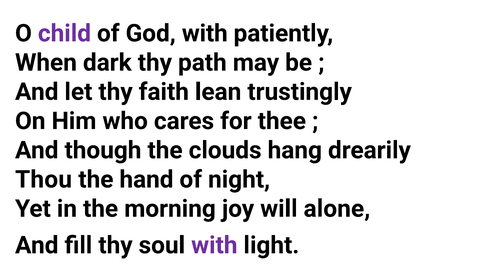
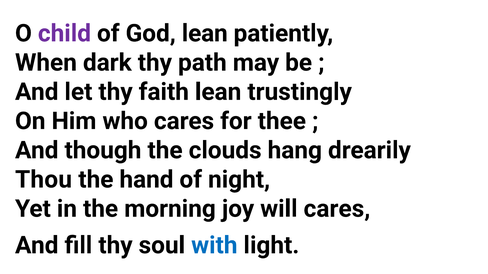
God with: with -> lean (205, 33)
will alone: alone -> cares (337, 209)
with colour: purple -> blue (214, 246)
